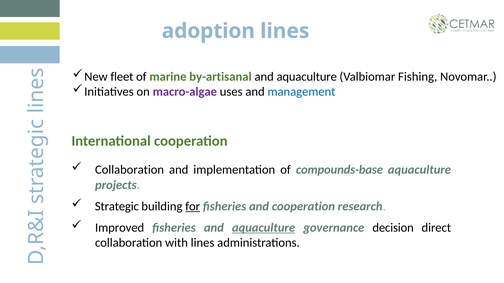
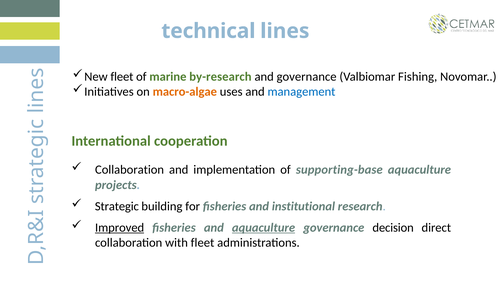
adoption: adoption -> technical (208, 31)
by-artisanal: by-artisanal -> by-research (220, 77)
aquaculture: aquaculture -> governance (307, 77)
macro-algae colour: purple -> orange (185, 92)
compounds-base: compounds-base -> supporting-base (339, 170)
for underline: present -> none (193, 207)
and cooperation: cooperation -> institutional (303, 207)
Improved underline: none -> present (120, 228)
with lines: lines -> fleet (203, 243)
